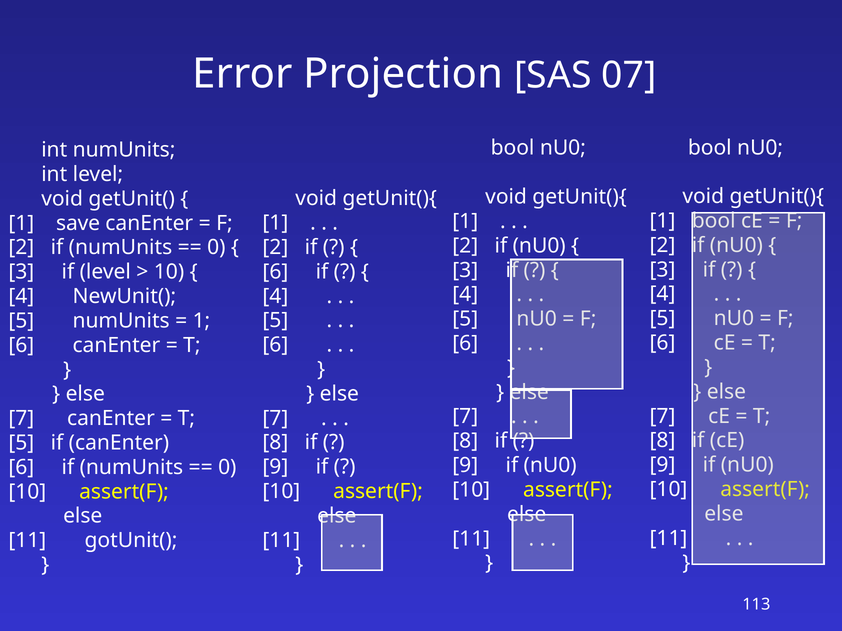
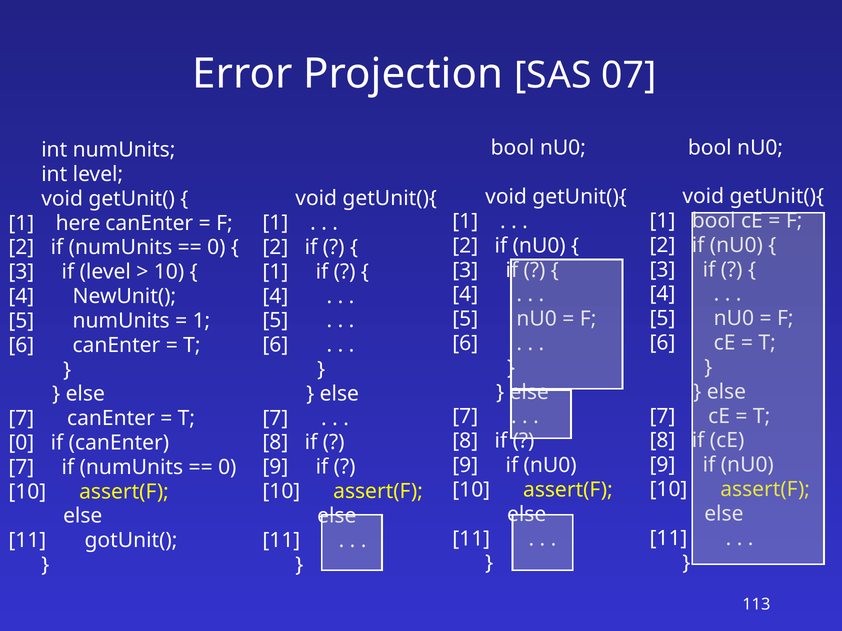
save: save -> here (78, 223)
6: 6 -> 1 (275, 272)
5: 5 -> 0 (21, 443)
6: 6 -> 7 (21, 468)
